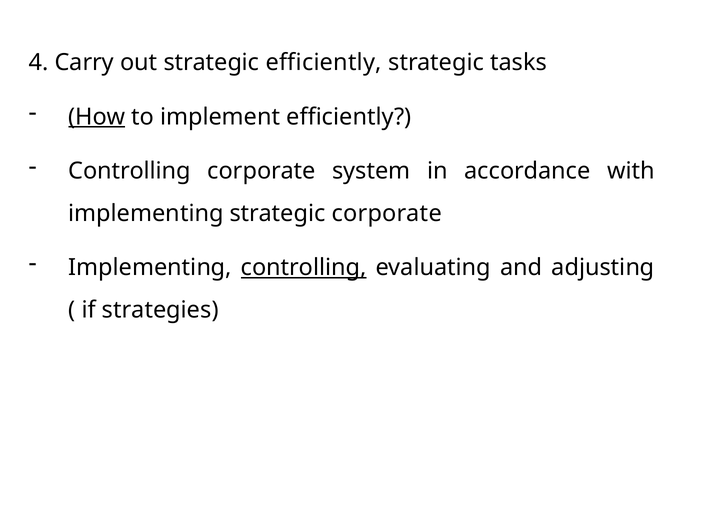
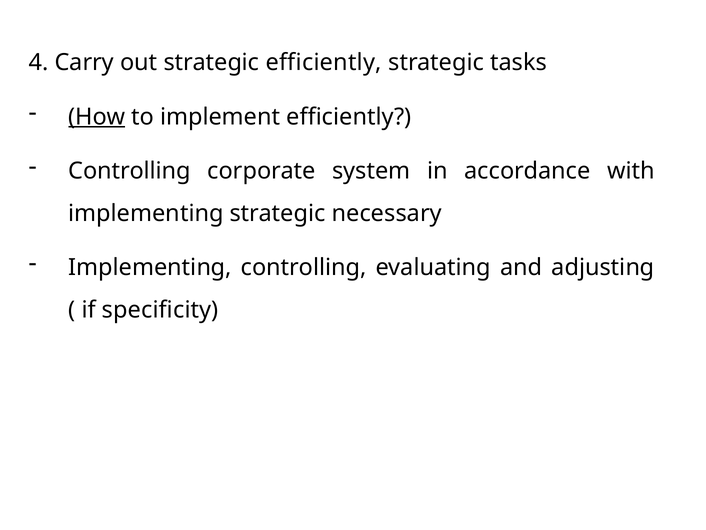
strategic corporate: corporate -> necessary (387, 213)
controlling underline: present -> none (304, 267)
strategies: strategies -> specificity (160, 310)
